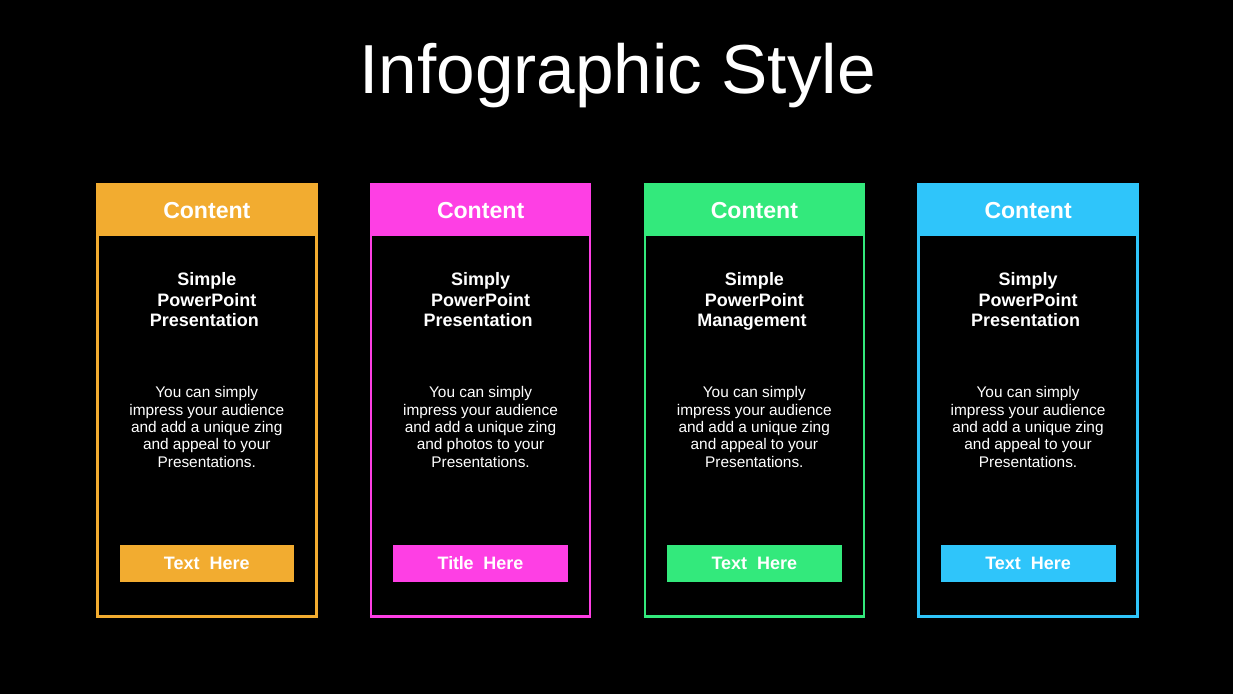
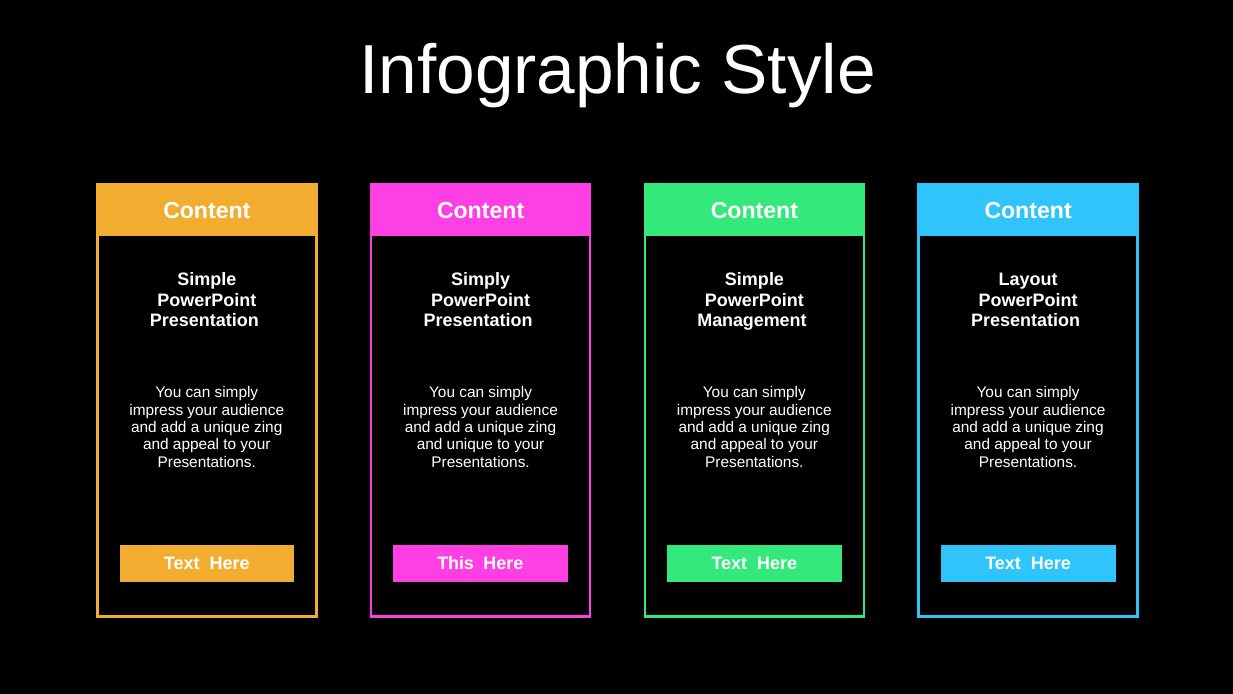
Simply: Simply -> Layout (1028, 280)
and photos: photos -> unique (470, 444)
Title: Title -> This (456, 564)
